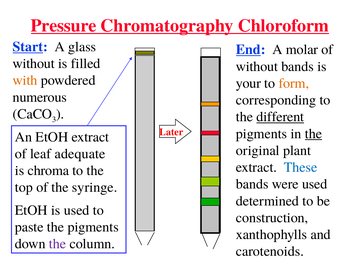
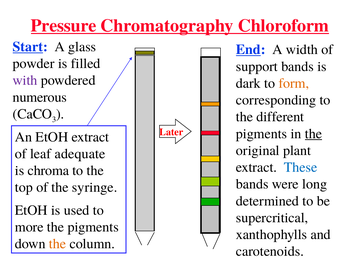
molar: molar -> width (302, 50)
without: without -> powder (34, 64)
without: without -> support (257, 66)
with colour: orange -> purple (25, 80)
your: your -> dark (248, 83)
different underline: present -> none (280, 117)
were used: used -> long (315, 184)
construction: construction -> supercritical (272, 218)
paste: paste -> more (29, 227)
the colour: purple -> orange (58, 244)
